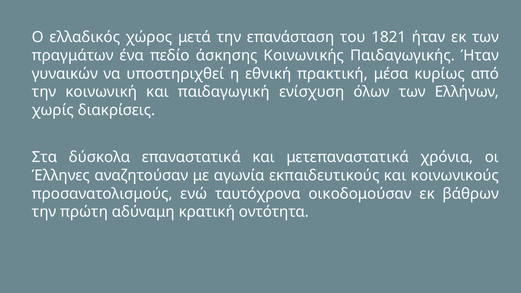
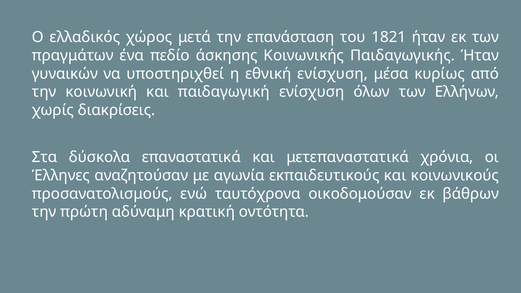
εθνική πρακτική: πρακτική -> ενίσχυση (333, 74)
